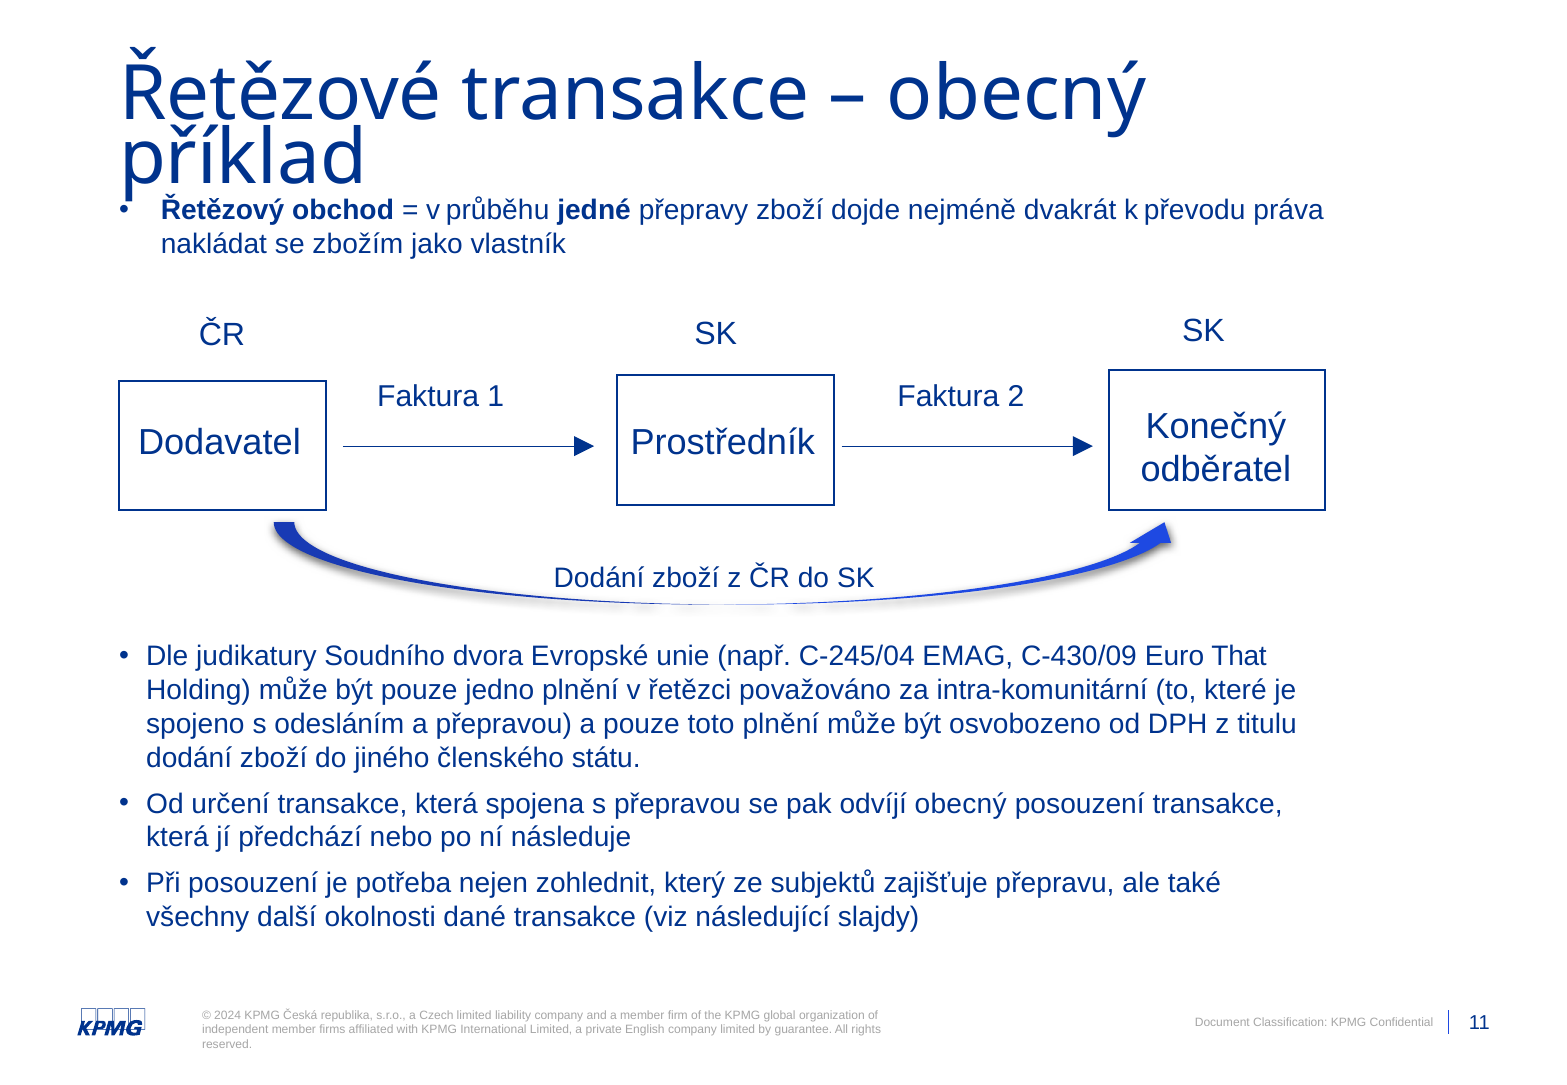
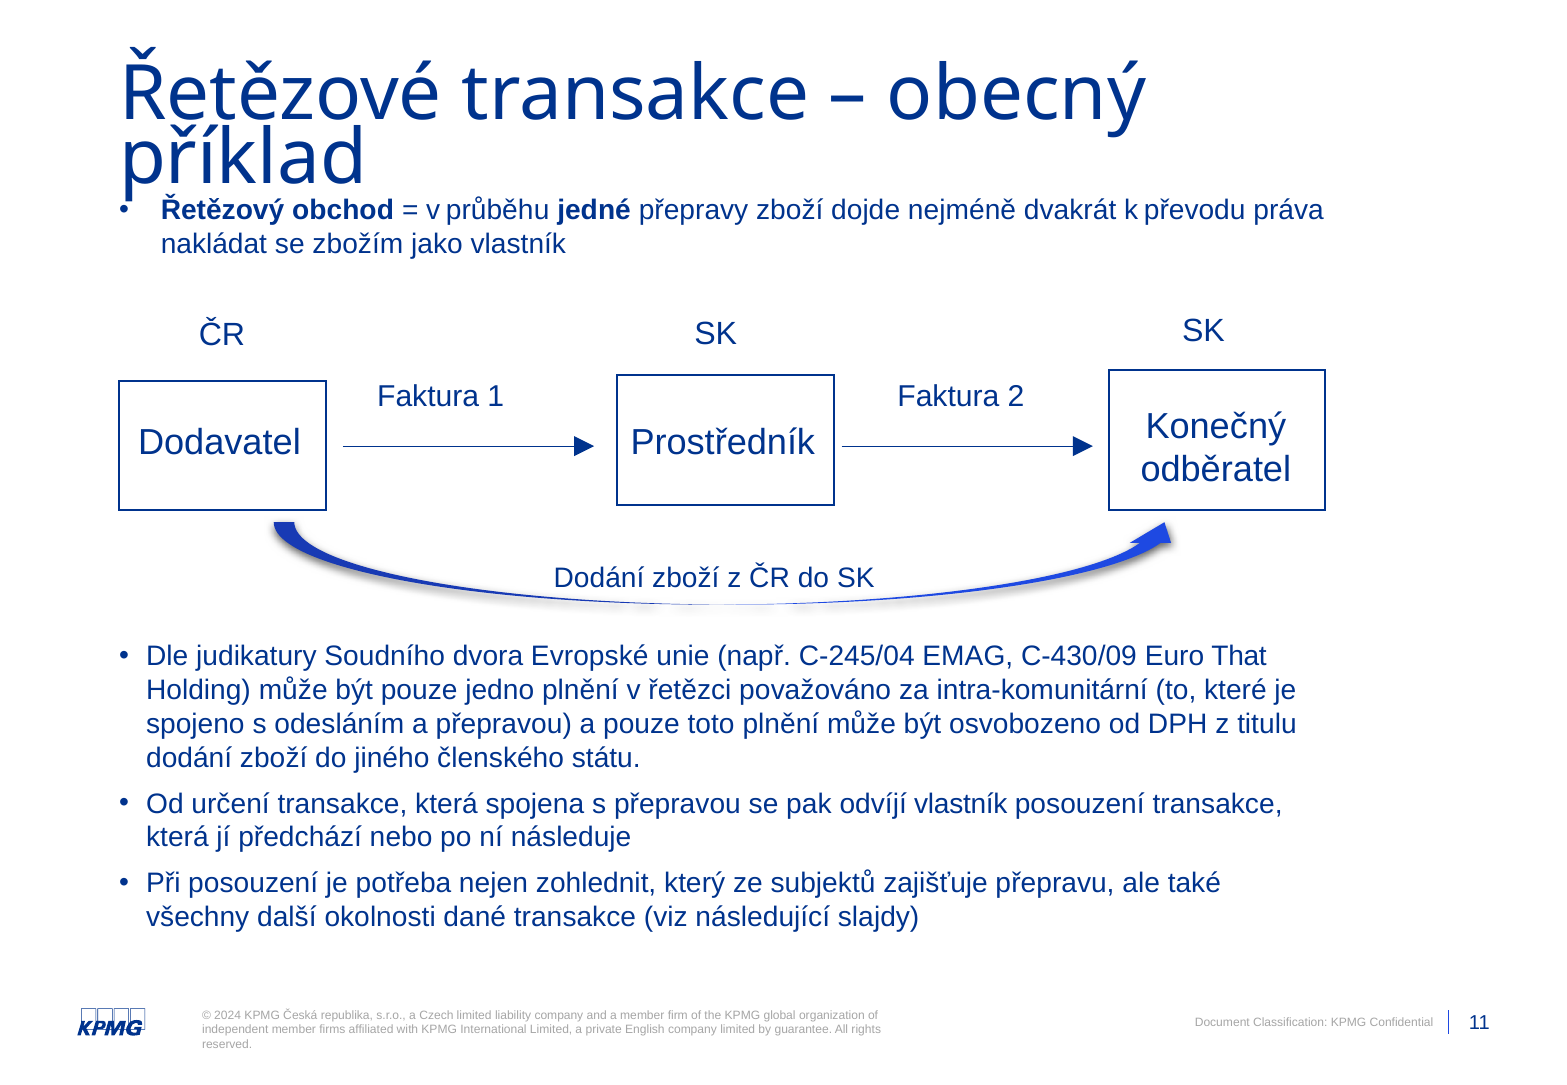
odvíjí obecný: obecný -> vlastník (961, 804)
